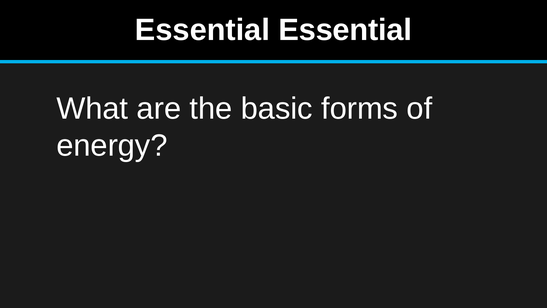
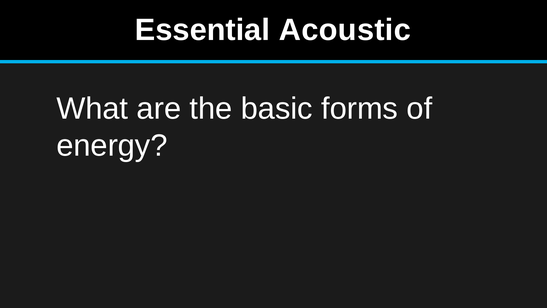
Essential Essential: Essential -> Acoustic (345, 30)
